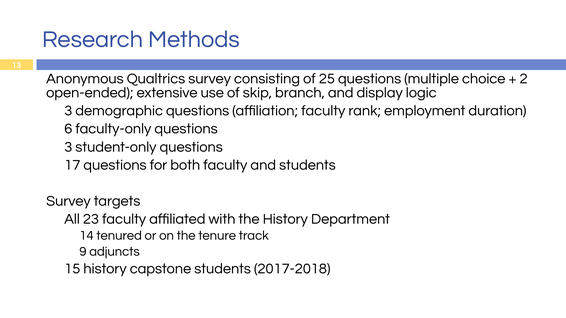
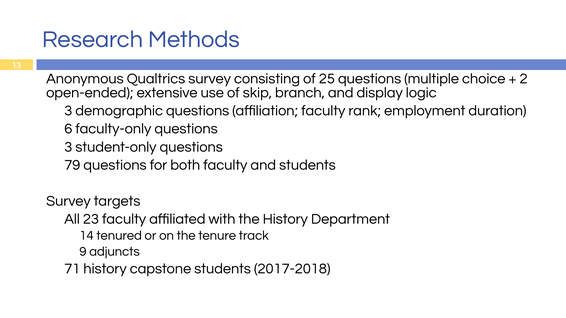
17: 17 -> 79 (72, 165)
15: 15 -> 71 (72, 269)
